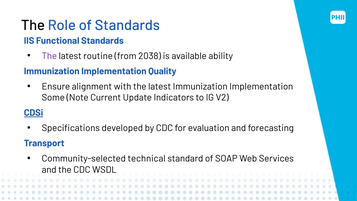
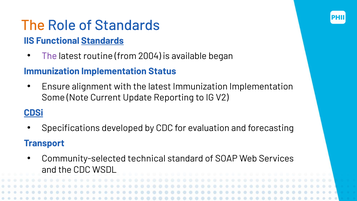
The colour: black -> orange (33, 25)
Standards underline: none -> present (102, 41)
2038: 2038 -> 2004 (150, 56)
ability: ability -> began (221, 56)
Quality: Quality -> Status (162, 71)
Indicators: Indicators -> Reporting (174, 98)
